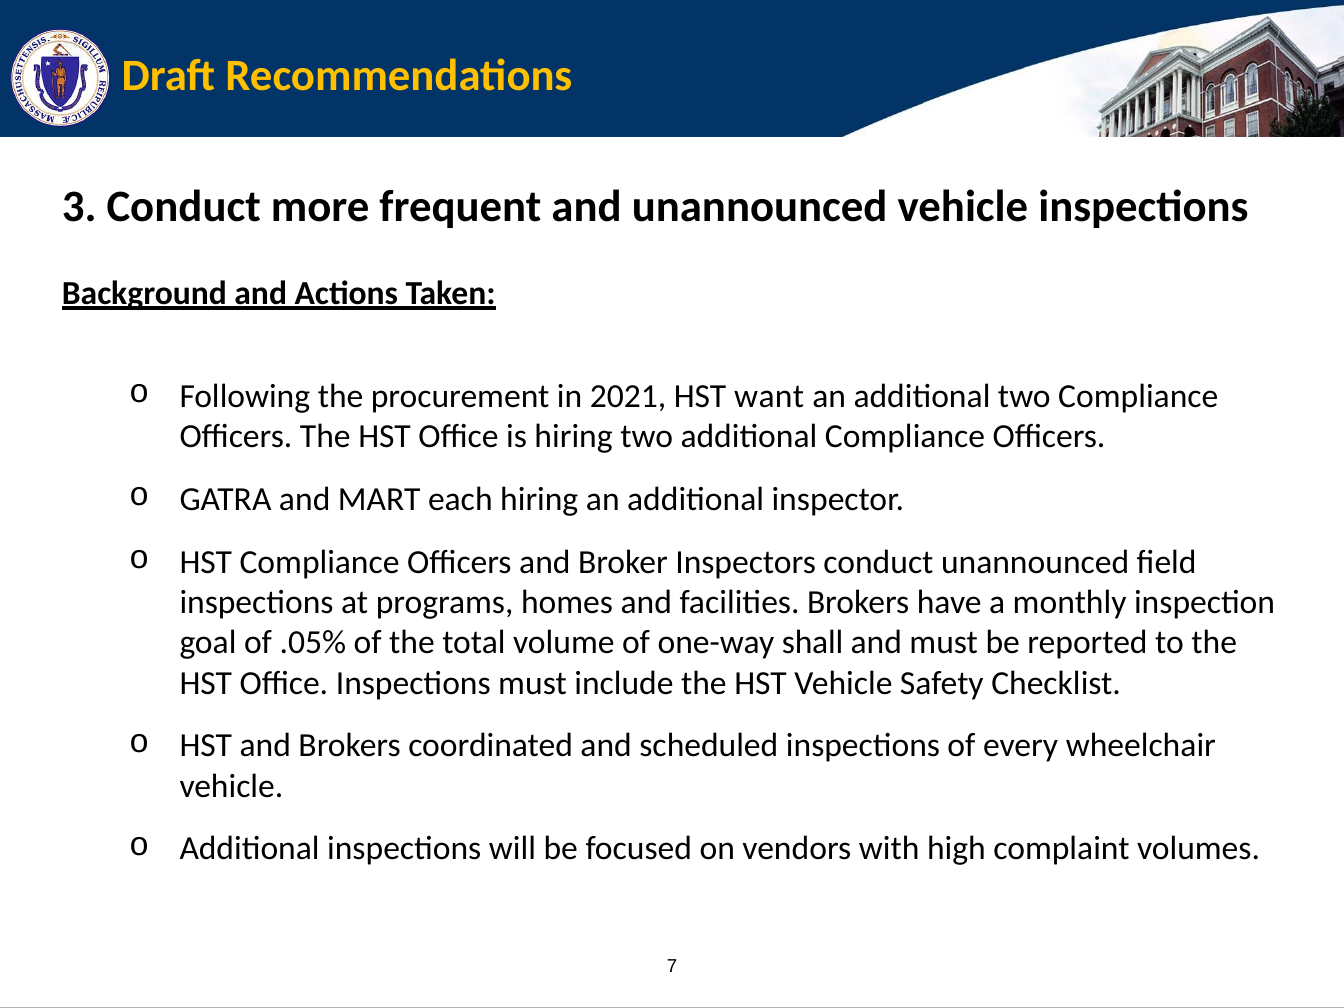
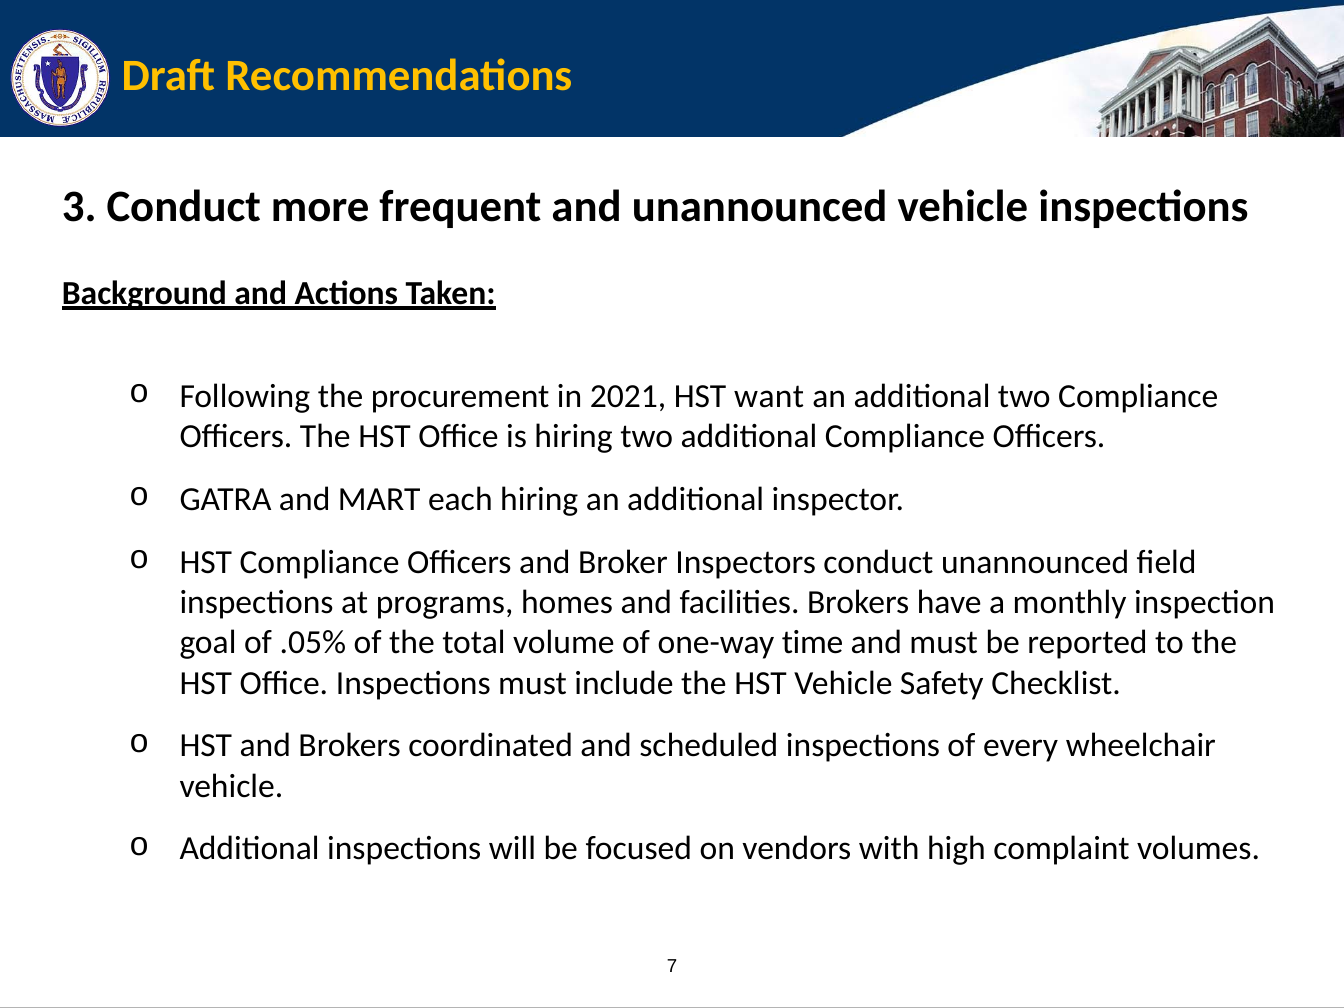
shall: shall -> time (813, 643)
